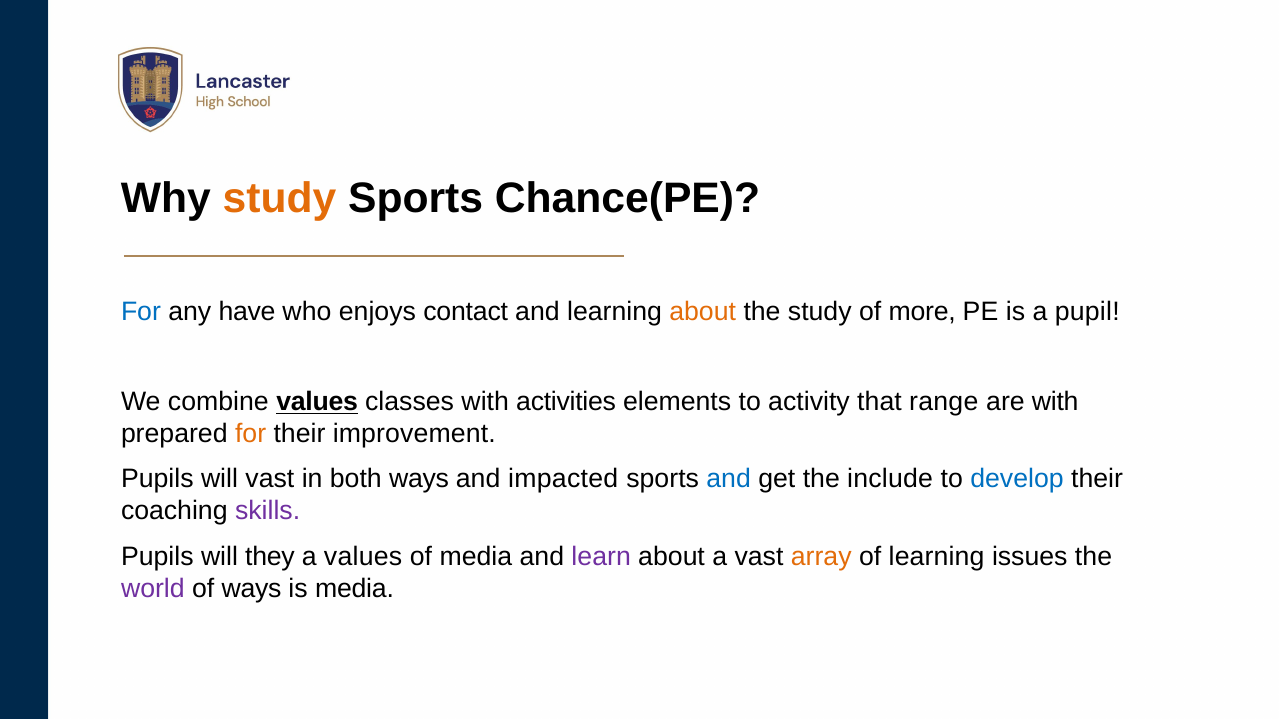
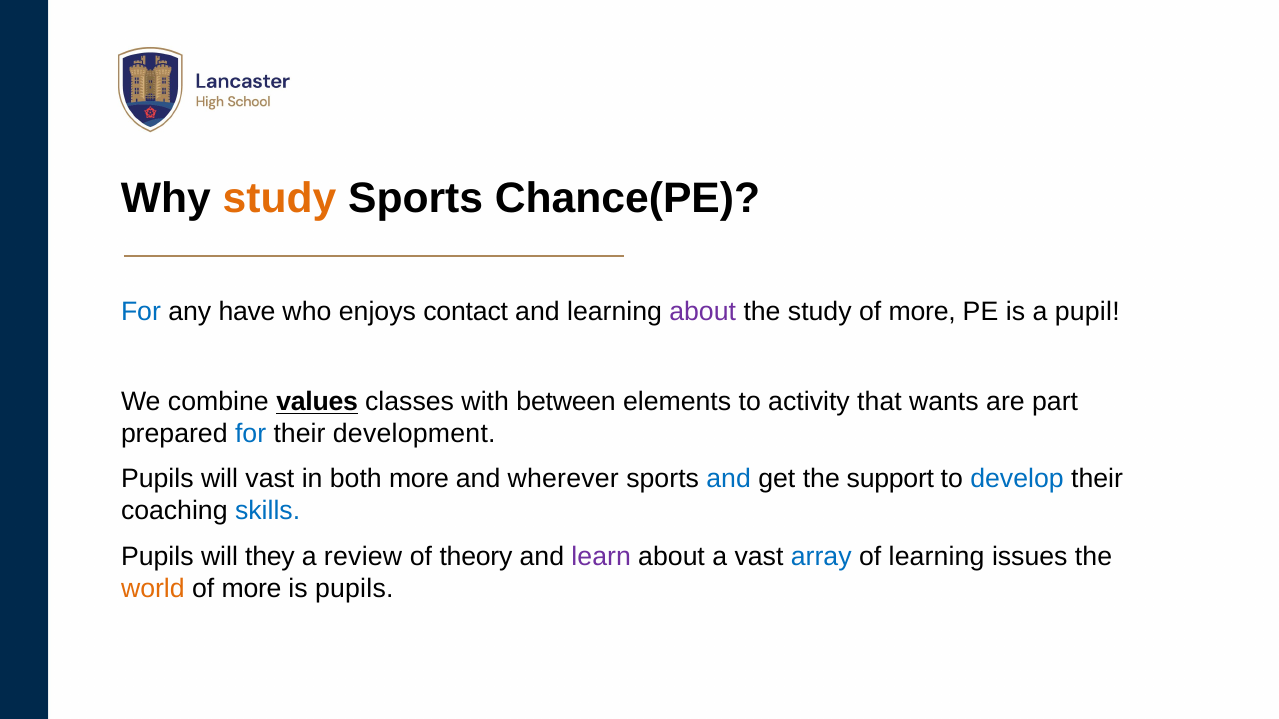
about colour: orange -> purple (703, 311)
activities: activities -> between (566, 402)
range: range -> wants (944, 402)
are with: with -> part (1055, 402)
for colour: orange -> blue (251, 434)
improvement: improvement -> development (414, 434)
both ways: ways -> more (419, 479)
impacted: impacted -> wherever (563, 479)
include: include -> support (890, 479)
skills colour: purple -> blue (268, 511)
a values: values -> review (363, 557)
of media: media -> theory (476, 557)
array colour: orange -> blue (821, 557)
world colour: purple -> orange (153, 589)
ways: ways -> more (252, 589)
is media: media -> pupils (354, 589)
